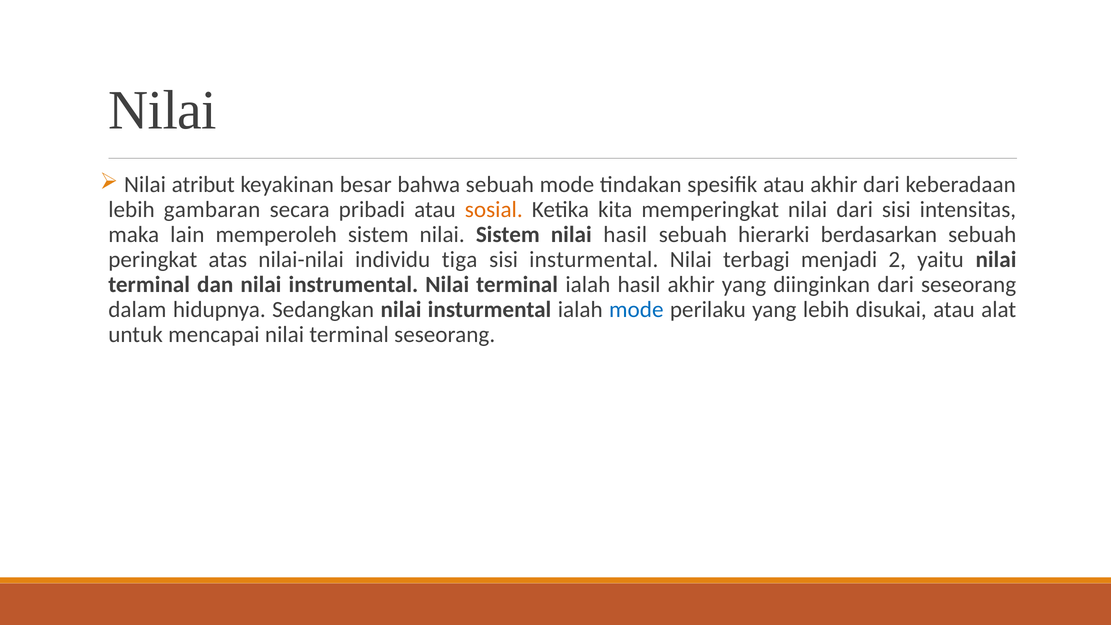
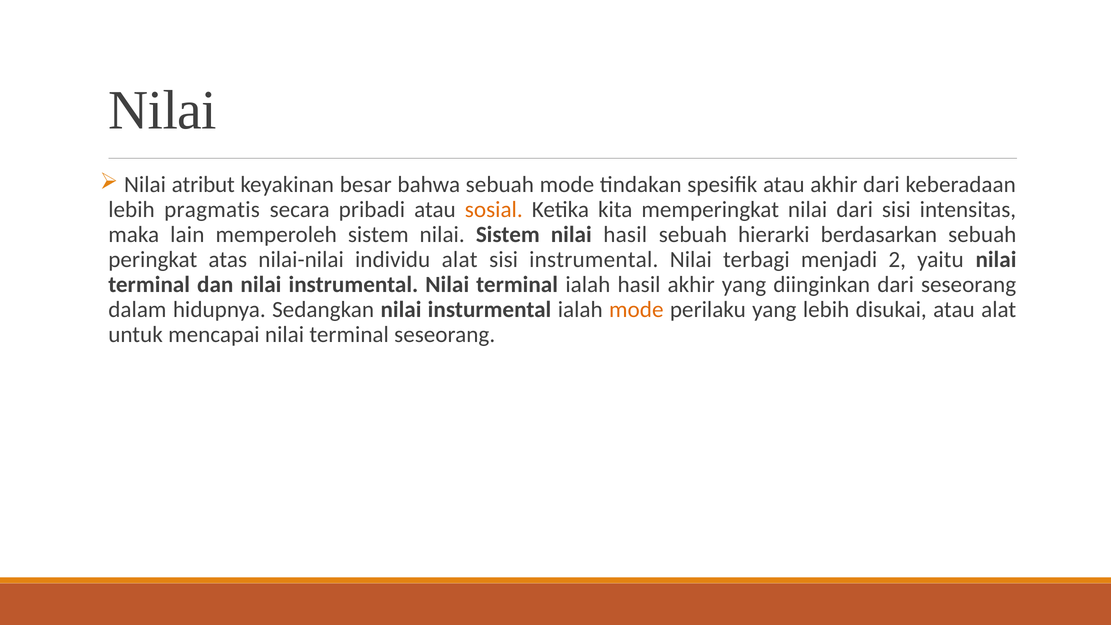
gambaran: gambaran -> pragmatis (212, 210)
individu tiga: tiga -> alat (460, 260)
sisi insturmental: insturmental -> instrumental (594, 260)
mode colour: blue -> orange (636, 310)
